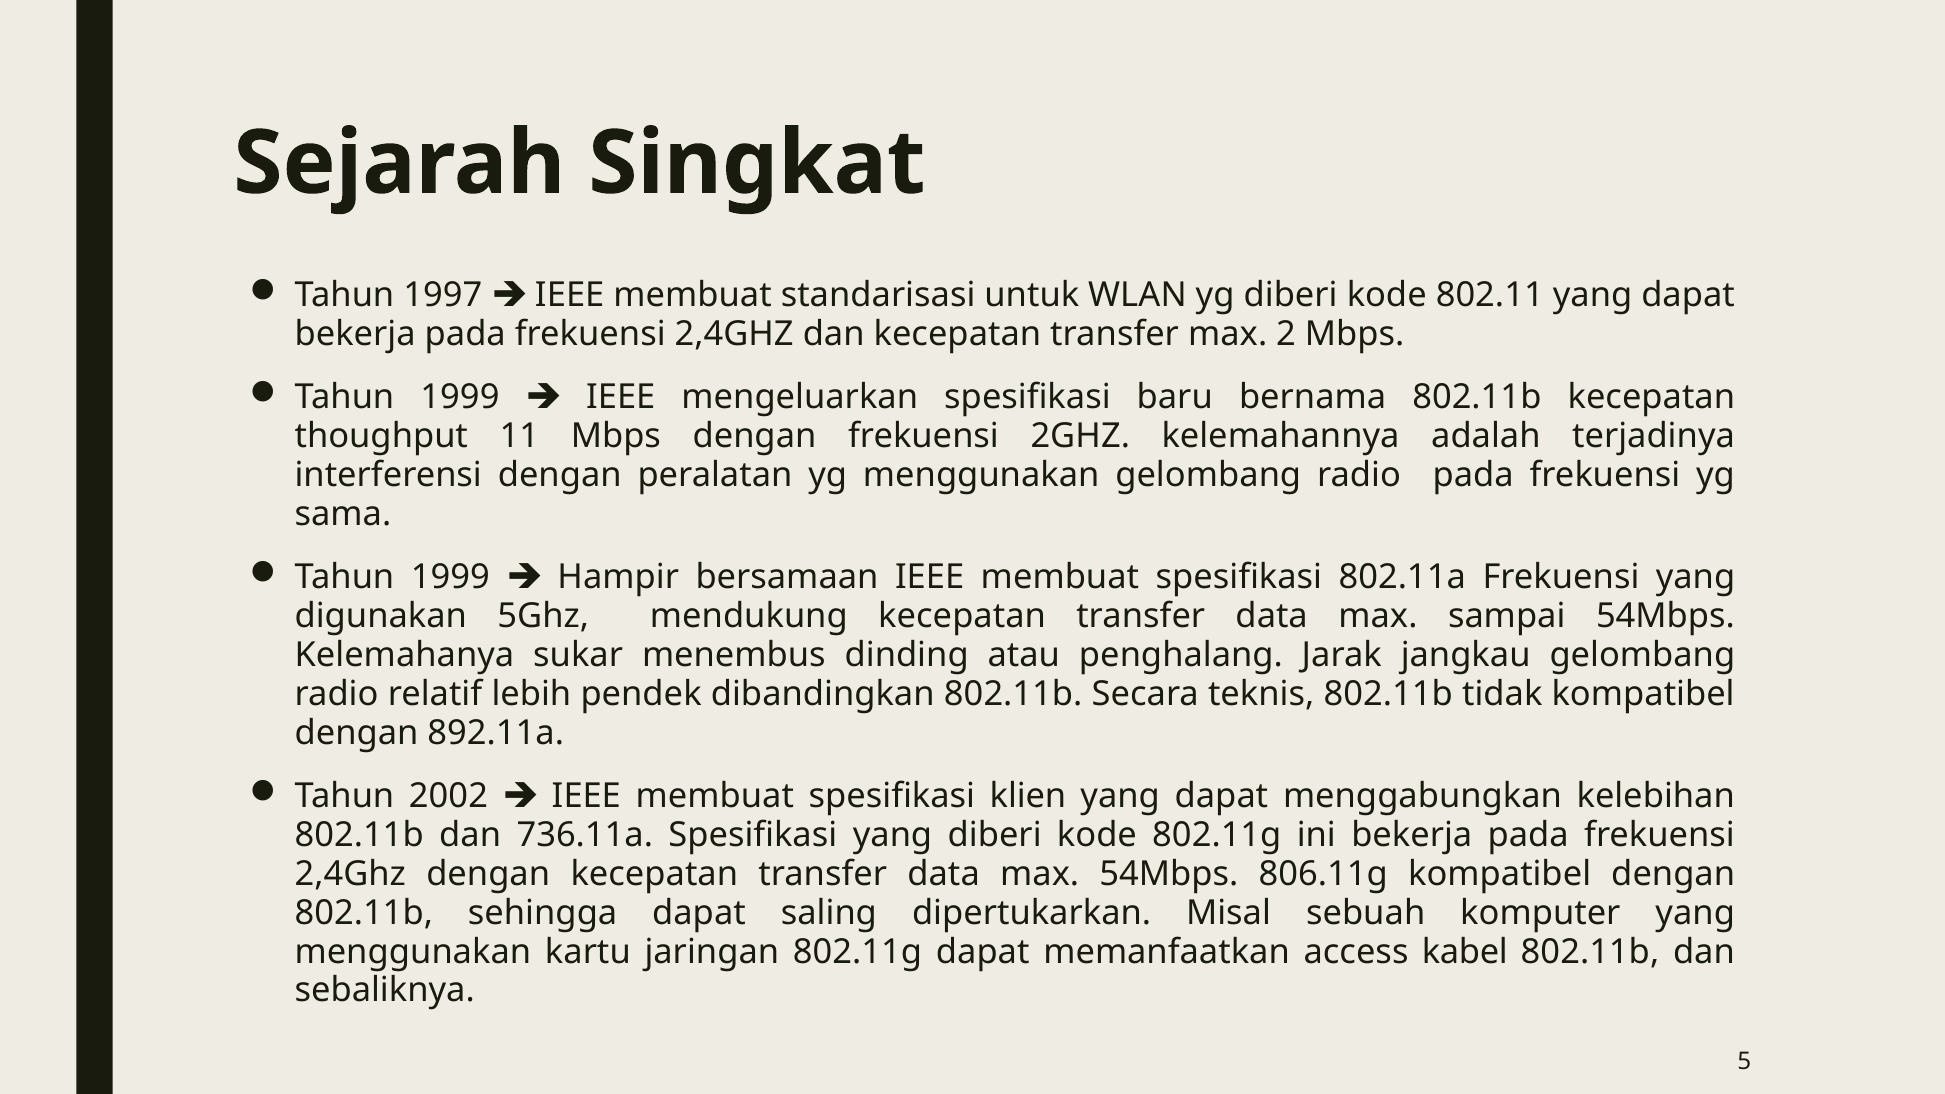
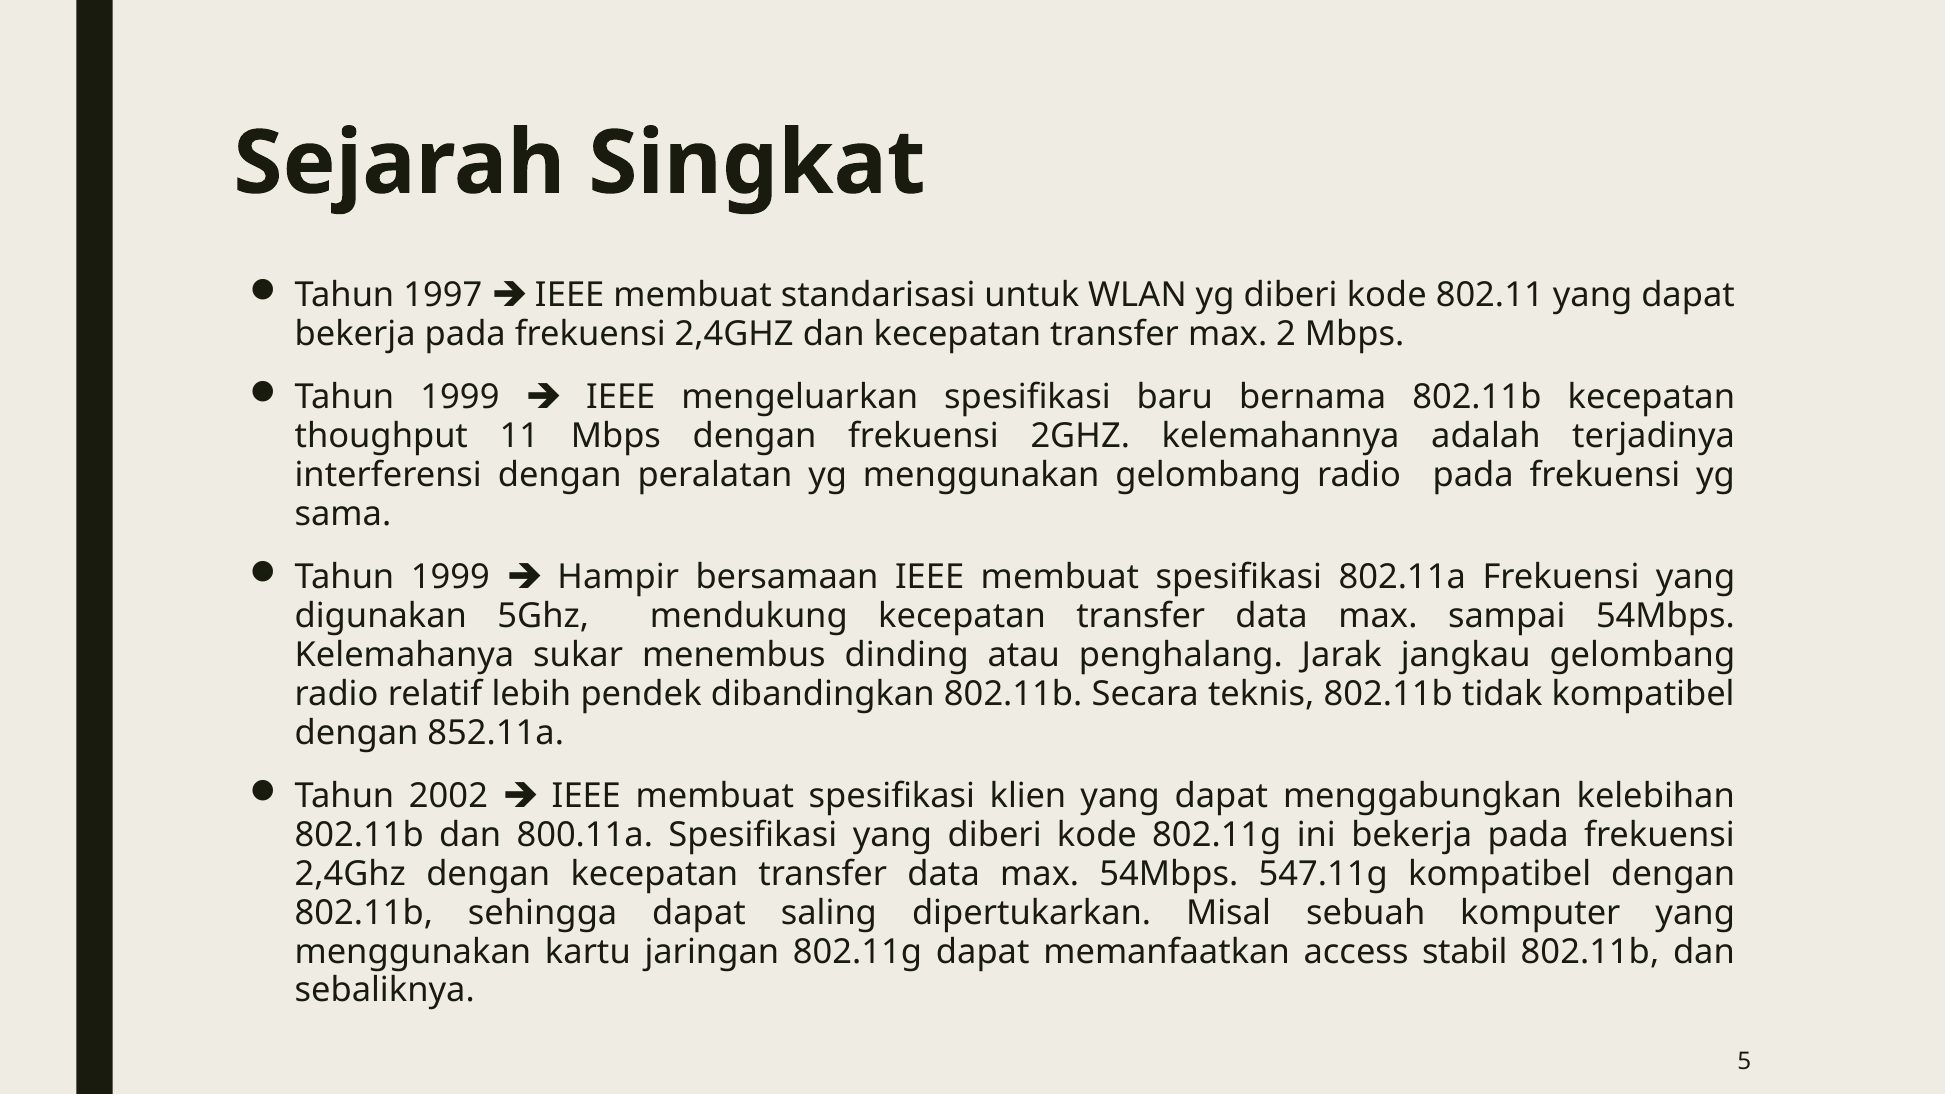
892.11a: 892.11a -> 852.11a (496, 733)
736.11a: 736.11a -> 800.11a (585, 835)
806.11g: 806.11g -> 547.11g (1323, 874)
kabel: kabel -> stabil (1465, 952)
